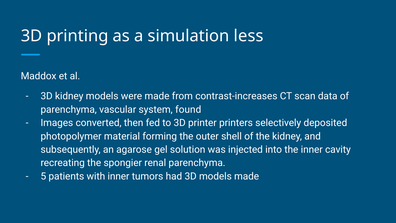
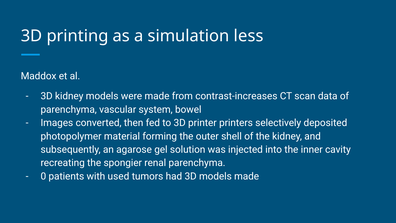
found: found -> bowel (188, 109)
5: 5 -> 0 (43, 176)
with inner: inner -> used (118, 176)
